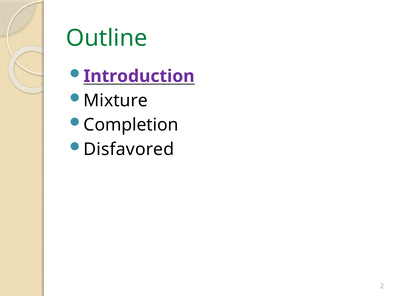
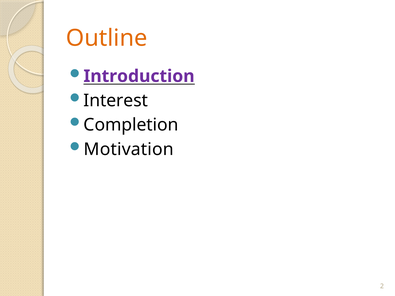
Outline colour: green -> orange (107, 38)
Mixture: Mixture -> Interest (116, 101)
Disfavored: Disfavored -> Motivation (129, 149)
